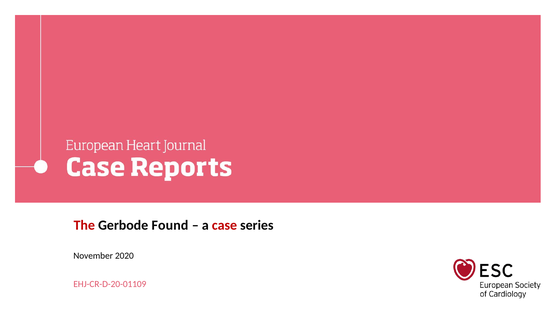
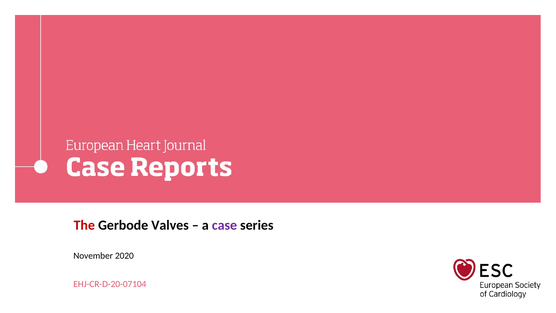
Found: Found -> Valves (170, 225)
case colour: red -> purple (224, 225)
EHJ-CR-D-20-01109: EHJ-CR-D-20-01109 -> EHJ-CR-D-20-07104 (110, 284)
